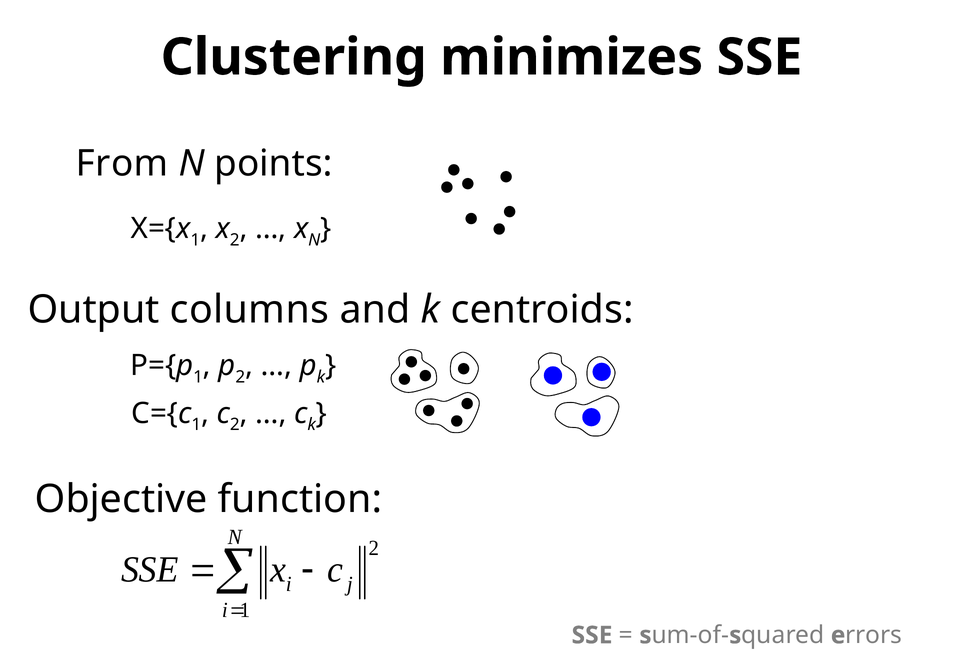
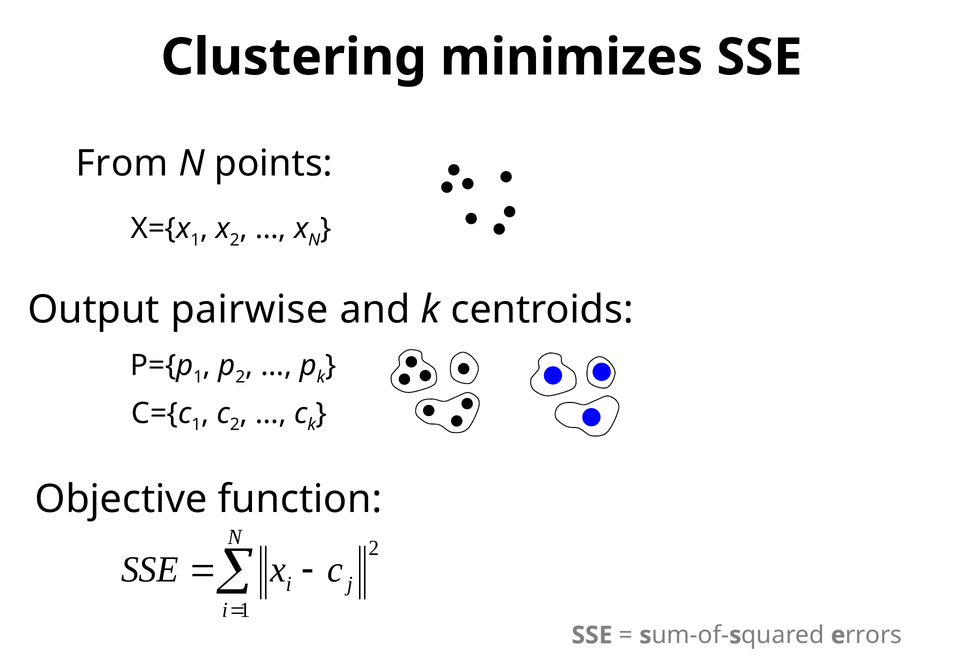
columns: columns -> pairwise (249, 310)
